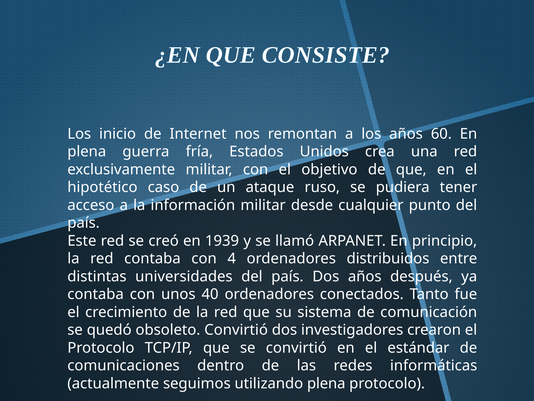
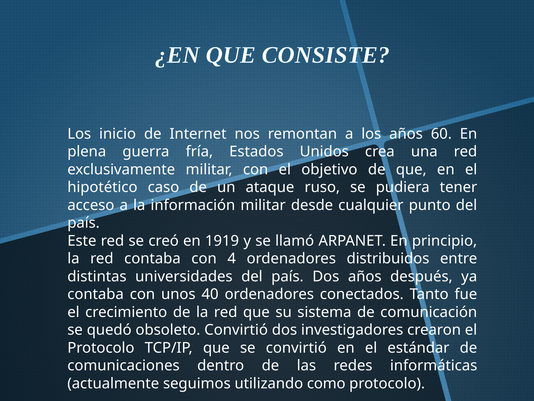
1939: 1939 -> 1919 (222, 241)
utilizando plena: plena -> como (326, 383)
